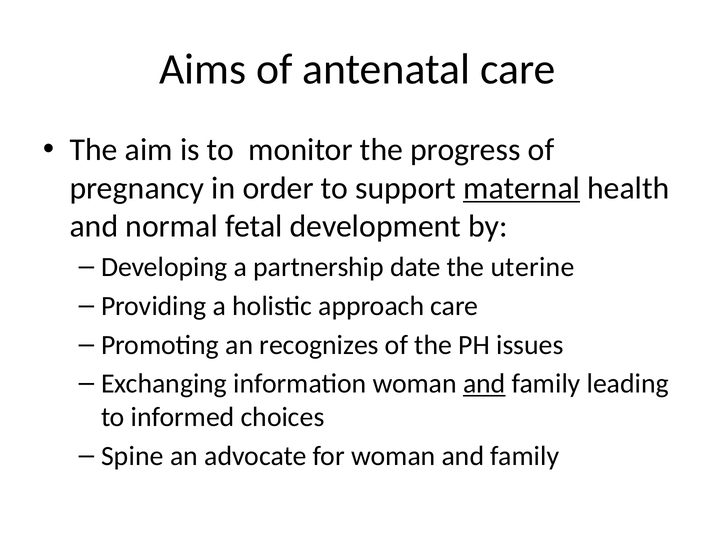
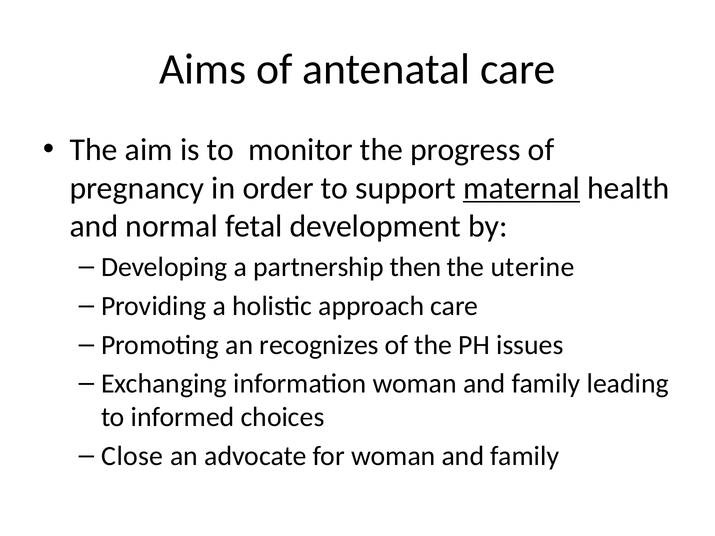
date: date -> then (415, 267)
and underline: present -> none (484, 384)
Spine: Spine -> Close (132, 456)
